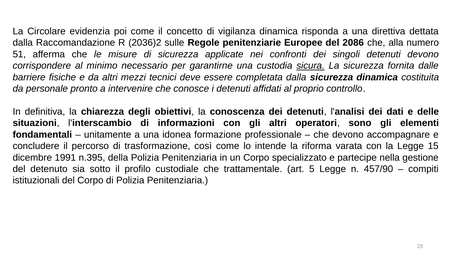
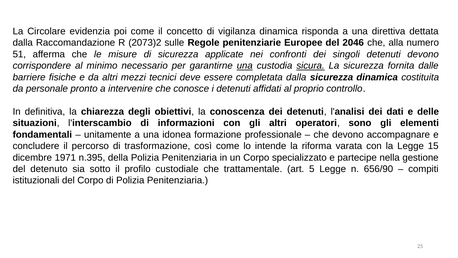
2036)2: 2036)2 -> 2073)2 (145, 43)
2086: 2086 -> 2046 (353, 43)
una underline: none -> present (245, 66)
1991: 1991 -> 1971 (65, 157)
457/90: 457/90 -> 656/90 (378, 169)
